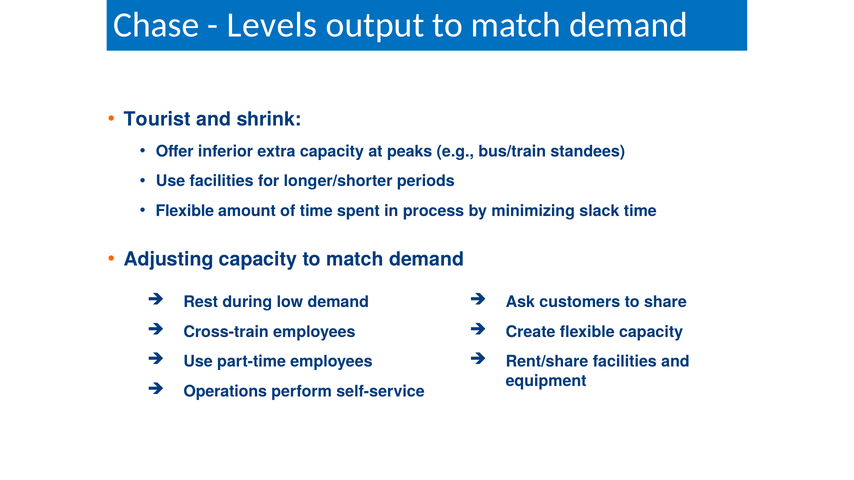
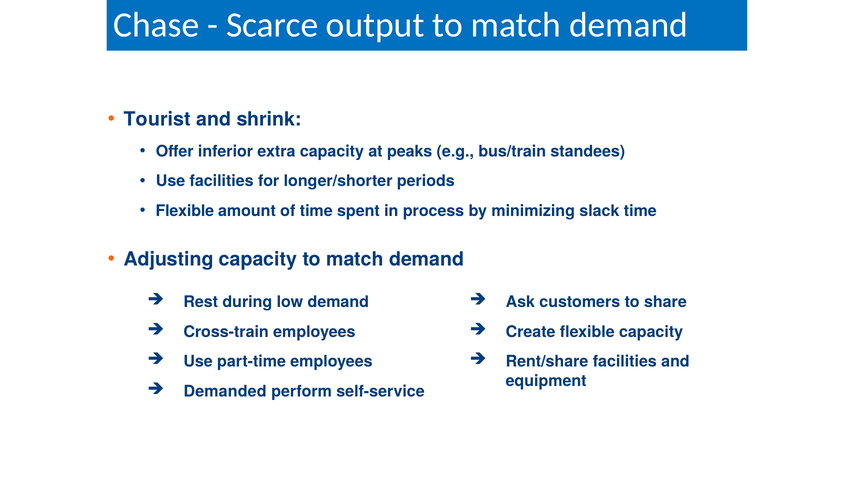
Levels: Levels -> Scarce (272, 25)
Operations: Operations -> Demanded (225, 392)
